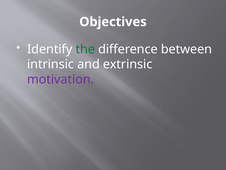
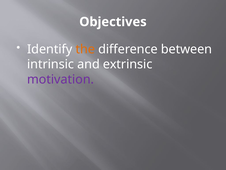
the colour: green -> orange (85, 49)
